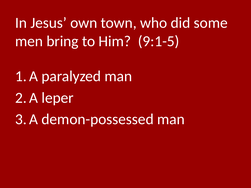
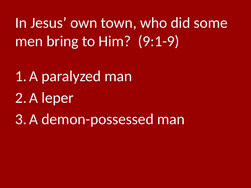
9:1-5: 9:1-5 -> 9:1-9 (159, 41)
